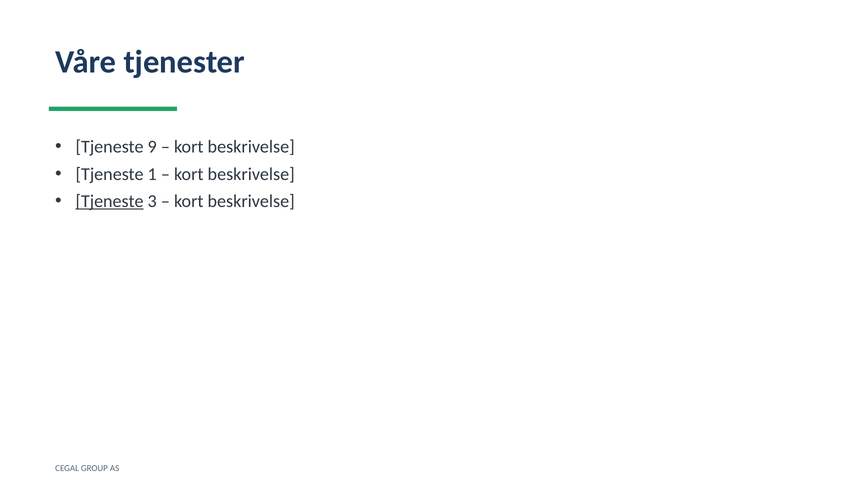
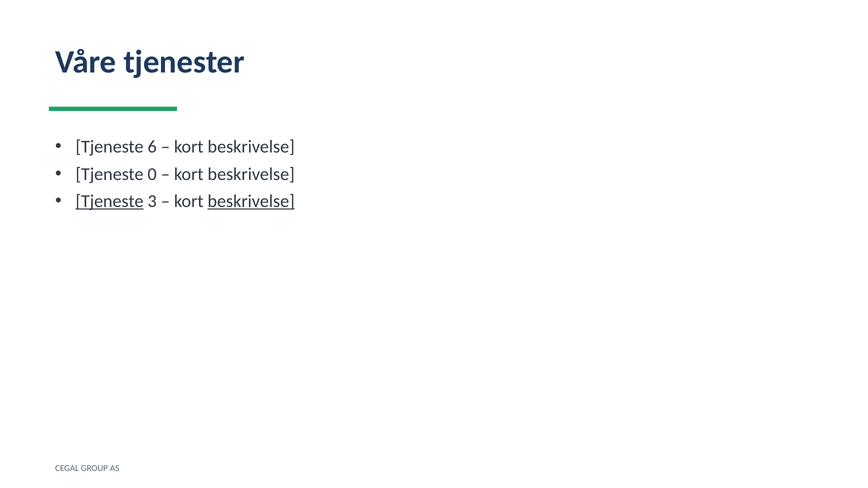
9: 9 -> 6 (152, 147)
1: 1 -> 0 (152, 174)
beskrivelse underline: none -> present (251, 201)
